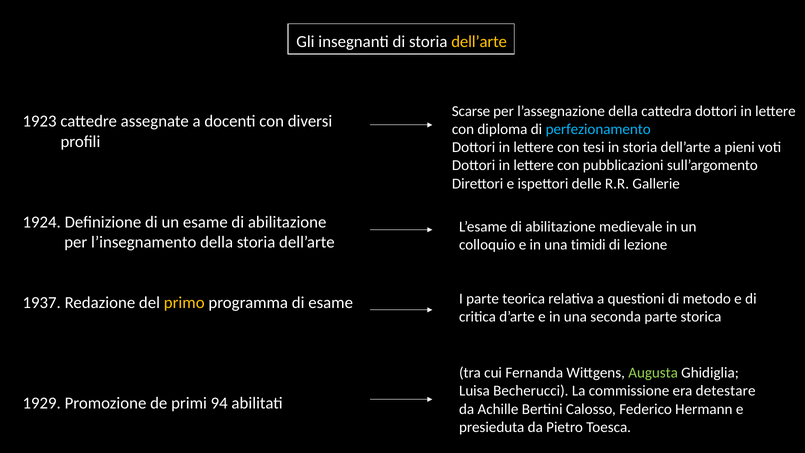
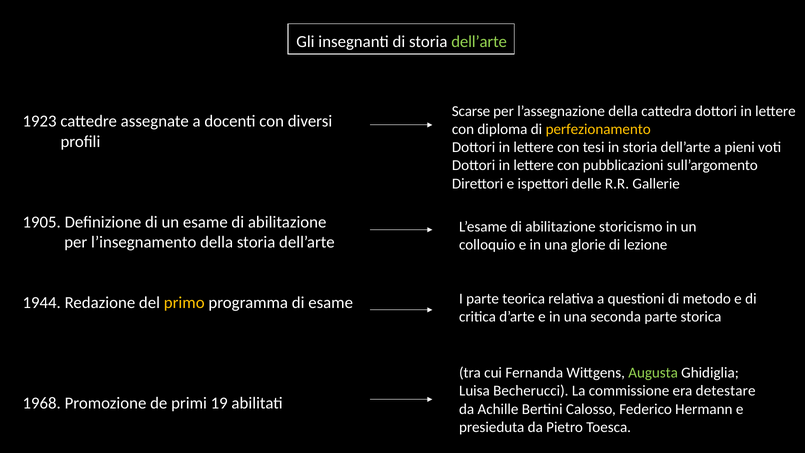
dell’arte colour: yellow -> light green (479, 42)
perfezionamento colour: light blue -> yellow (598, 129)
1924: 1924 -> 1905 (42, 222)
medievale: medievale -> storicismo (631, 227)
timidi: timidi -> glorie (588, 245)
1937: 1937 -> 1944 (42, 302)
1929: 1929 -> 1968 (42, 403)
94: 94 -> 19 (219, 403)
